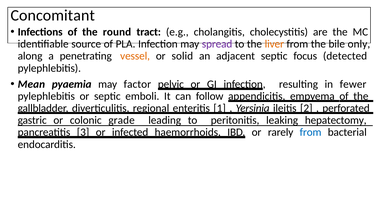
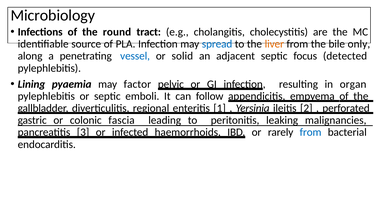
Concomitant: Concomitant -> Microbiology (53, 15)
spread colour: purple -> blue (217, 44)
vessel colour: orange -> blue (135, 56)
Mean: Mean -> Lining (31, 84)
fewer: fewer -> organ (353, 84)
grade: grade -> fascia (122, 120)
hepatectomy: hepatectomy -> malignancies (336, 120)
